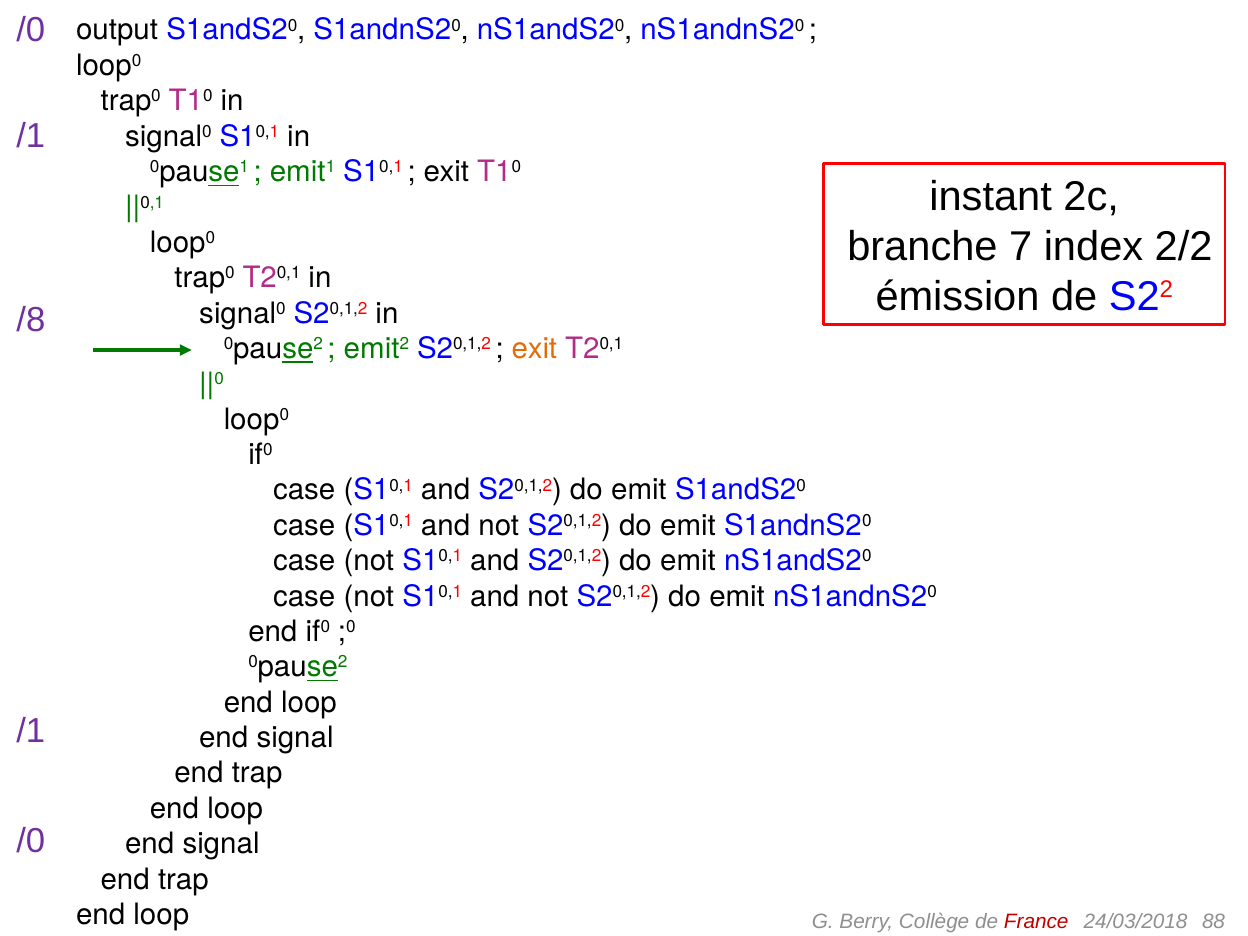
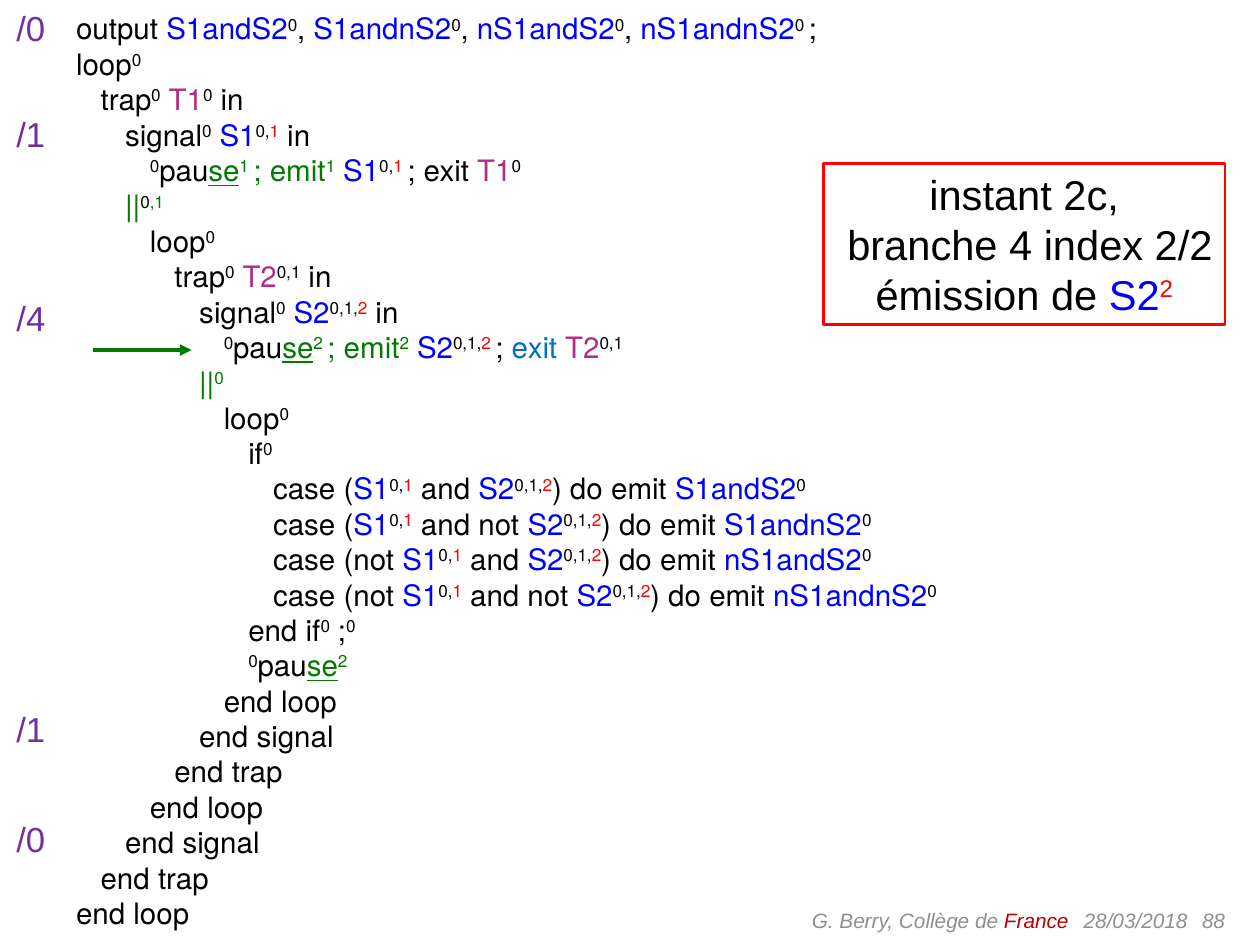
7: 7 -> 4 (1021, 247)
/8: /8 -> /4 (31, 321)
exit colour: orange -> blue (534, 349)
24/03/2018: 24/03/2018 -> 28/03/2018 (1136, 922)
